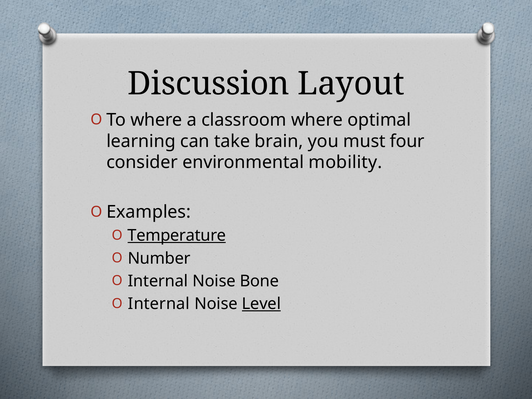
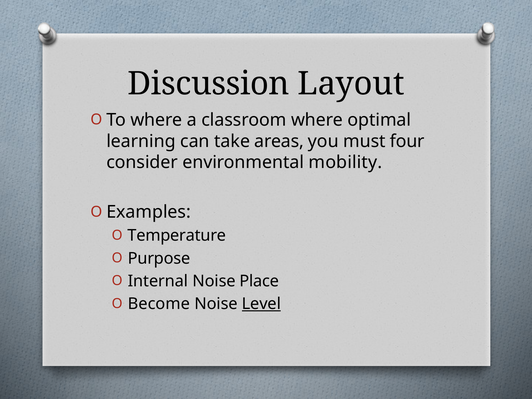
brain: brain -> areas (279, 141)
Temperature underline: present -> none (177, 236)
Number: Number -> Purpose (159, 258)
Bone: Bone -> Place (259, 281)
Internal: Internal -> Become (159, 304)
